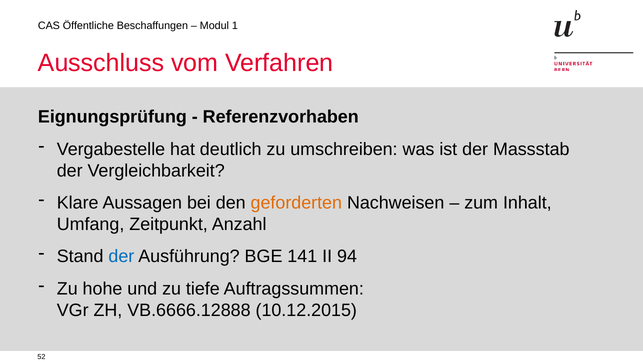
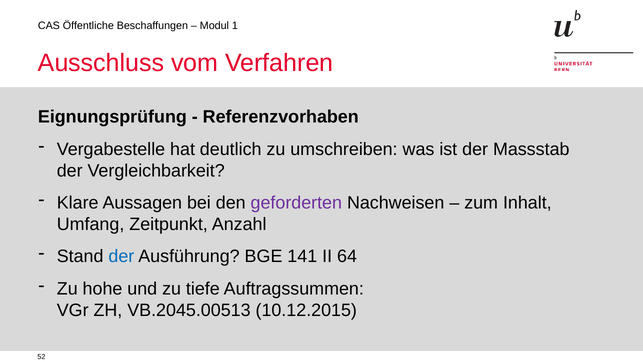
geforderten colour: orange -> purple (296, 203)
94: 94 -> 64 (347, 256)
VB.6666.12888: VB.6666.12888 -> VB.2045.00513 (189, 310)
